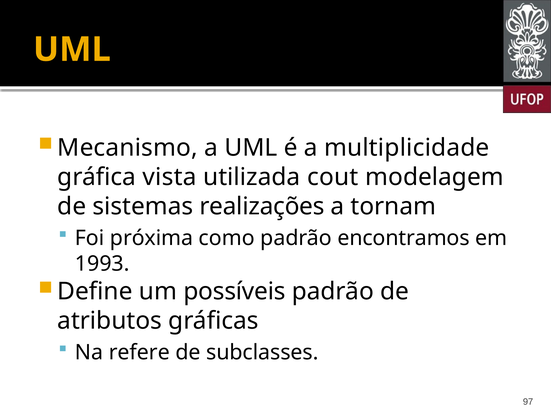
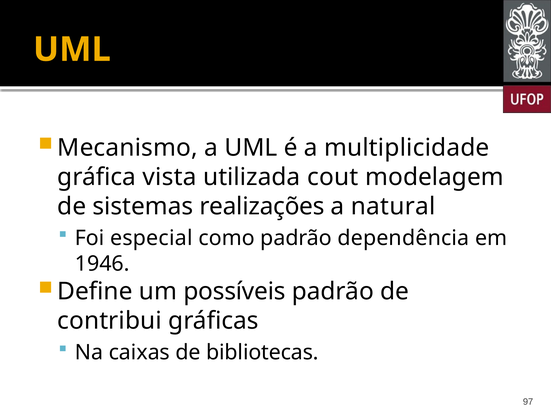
tornam: tornam -> natural (393, 207)
próxima: próxima -> especial (151, 238)
encontramos: encontramos -> dependência (403, 238)
1993: 1993 -> 1946 (102, 264)
atributos: atributos -> contribui (110, 321)
refere: refere -> caixas (139, 353)
subclasses: subclasses -> bibliotecas (262, 353)
